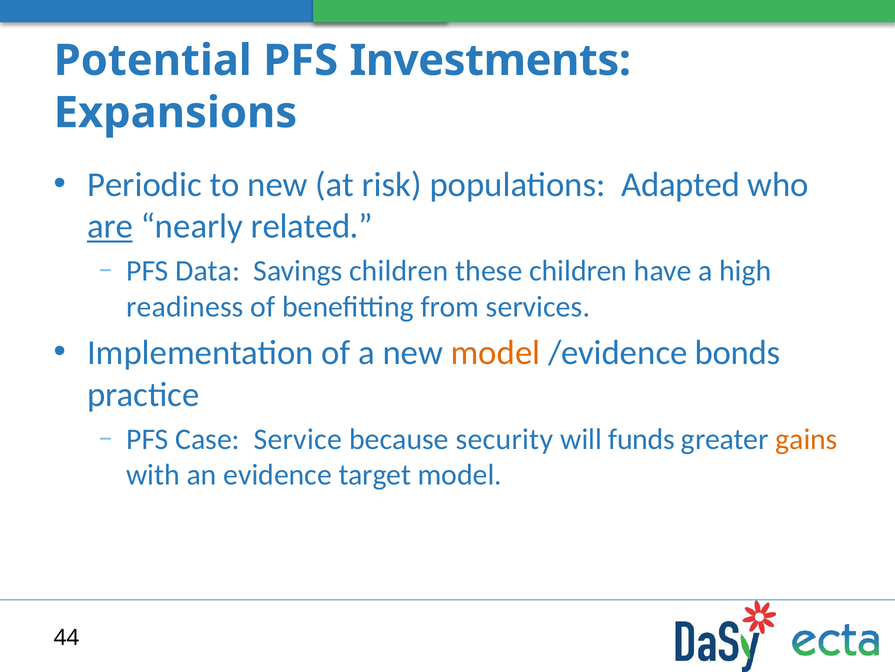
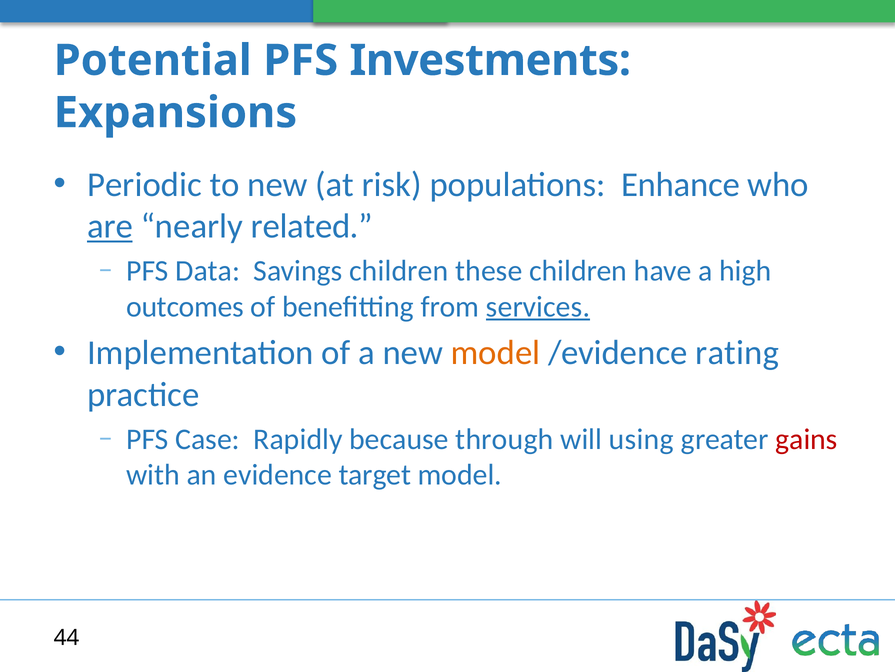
Adapted: Adapted -> Enhance (681, 184)
readiness: readiness -> outcomes (185, 306)
services underline: none -> present (538, 306)
bonds: bonds -> rating (737, 352)
Service: Service -> Rapidly (298, 439)
security: security -> through (504, 439)
funds: funds -> using (641, 439)
gains colour: orange -> red (807, 439)
